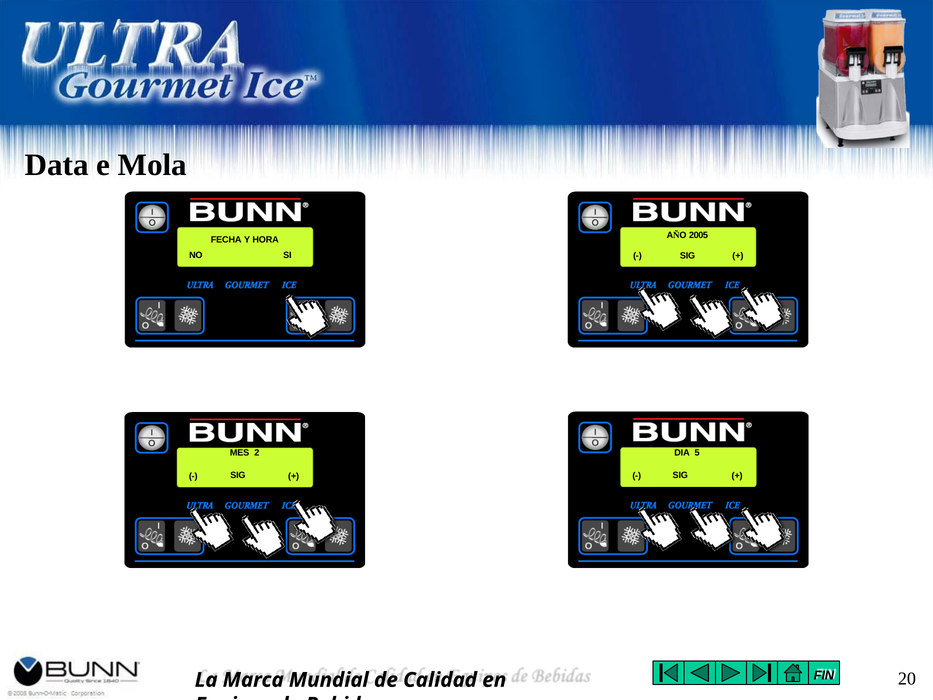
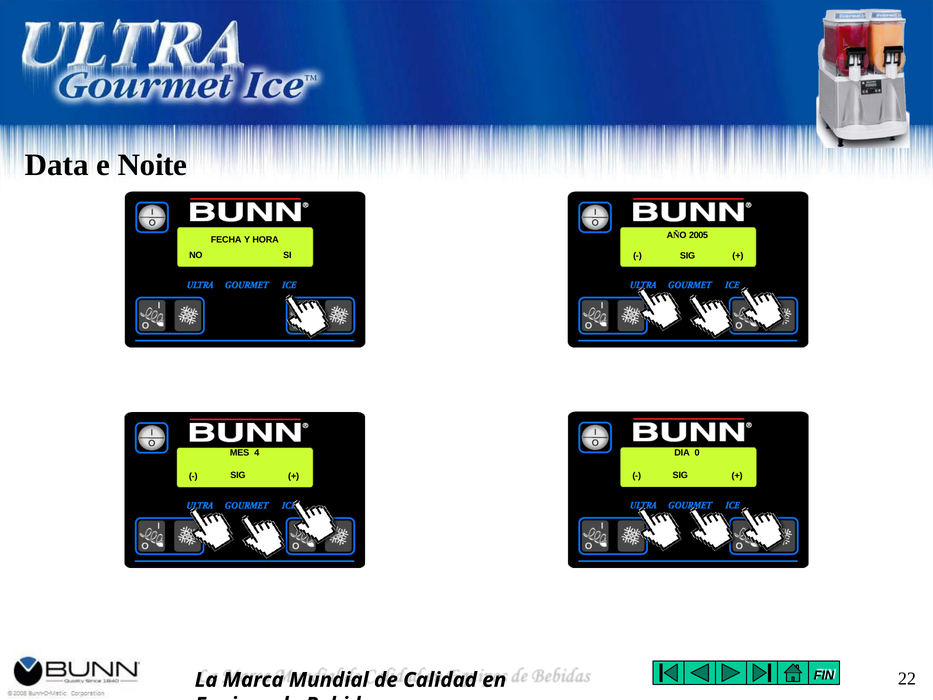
Mola: Mola -> Noite (152, 165)
5: 5 -> 0 (697, 452)
2: 2 -> 4 (257, 453)
20: 20 -> 22 (907, 679)
